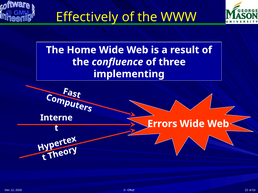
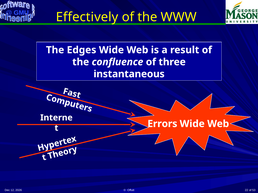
Home: Home -> Edges (82, 50)
implementing: implementing -> instantaneous (129, 74)
